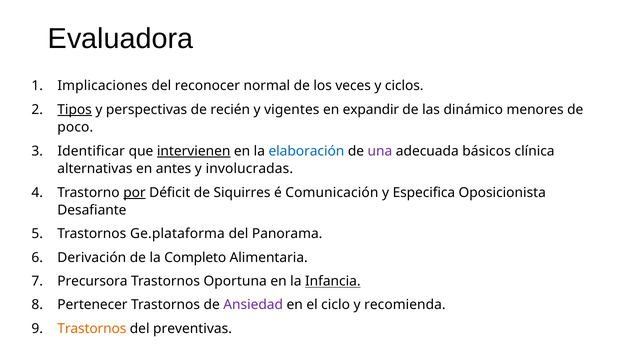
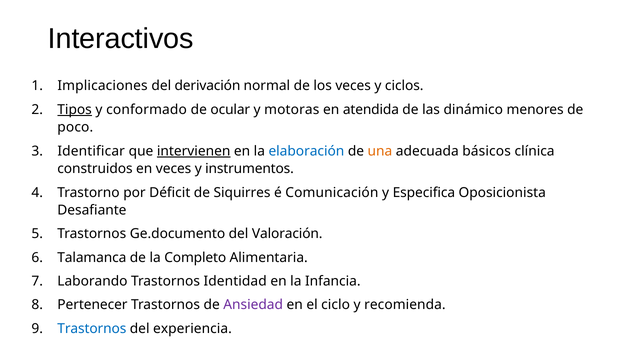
Evaluadora: Evaluadora -> Interactivos (121, 39)
reconocer: reconocer -> derivación (207, 86)
perspectivas: perspectivas -> conformado (147, 110)
recién: recién -> ocular (230, 110)
vigentes: vigentes -> motoras (292, 110)
expandir: expandir -> atendida (371, 110)
una colour: purple -> orange (380, 151)
alternativas: alternativas -> construidos (95, 169)
en antes: antes -> veces (174, 169)
involucradas: involucradas -> instrumentos (250, 169)
por underline: present -> none (134, 193)
Ge.plataforma: Ge.plataforma -> Ge.documento (178, 234)
Panorama: Panorama -> Valoración (287, 234)
Derivación: Derivación -> Talamanca (92, 258)
Precursora: Precursora -> Laborando (92, 281)
Oportuna: Oportuna -> Identidad (235, 281)
Infancia underline: present -> none (333, 281)
Trastornos colour: orange -> blue (92, 329)
preventivas: preventivas -> experiencia (192, 329)
